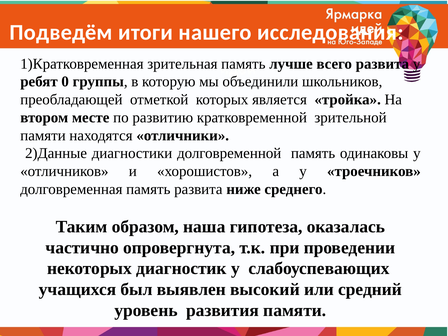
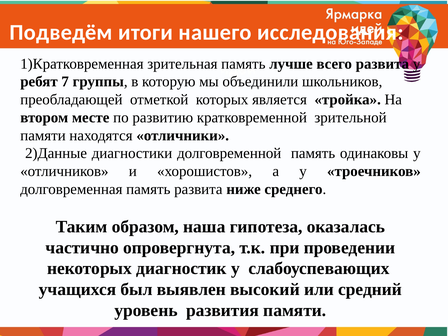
0: 0 -> 7 (65, 82)
